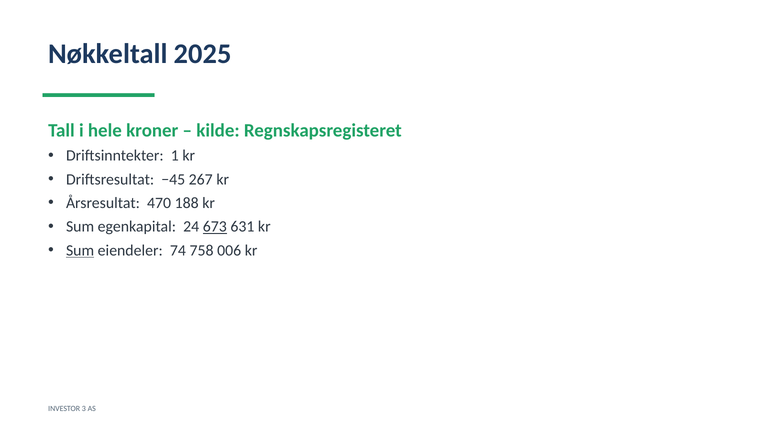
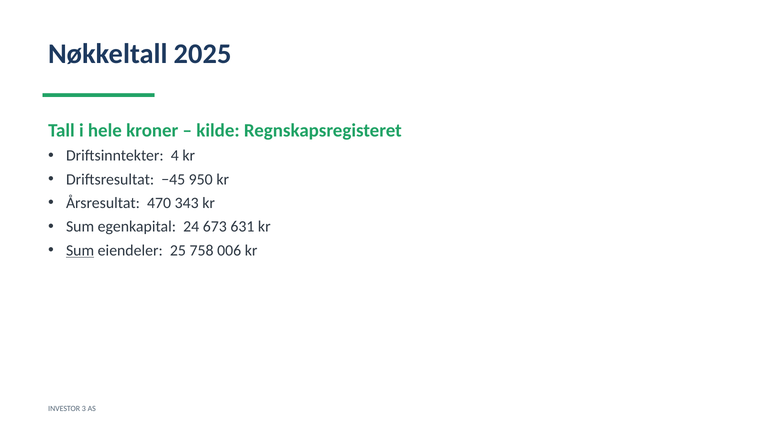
1: 1 -> 4 (175, 156)
267: 267 -> 950 (201, 180)
188: 188 -> 343 (187, 203)
673 underline: present -> none (215, 227)
74: 74 -> 25 (178, 251)
